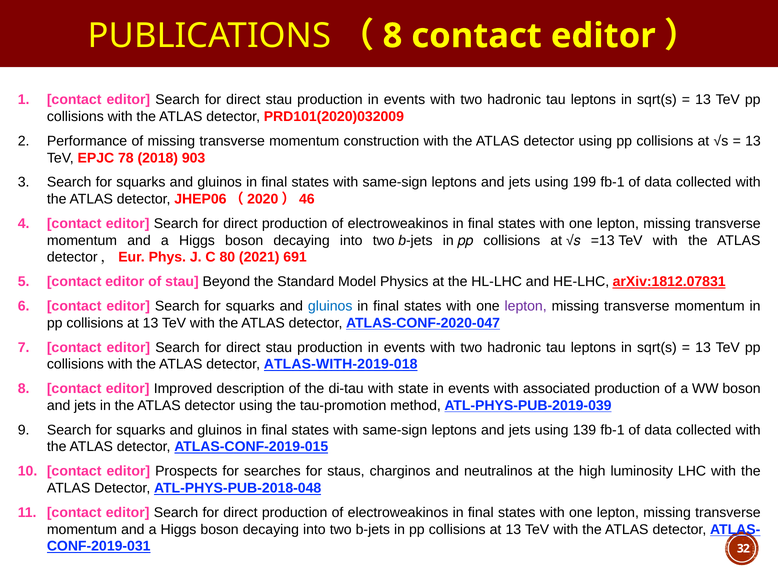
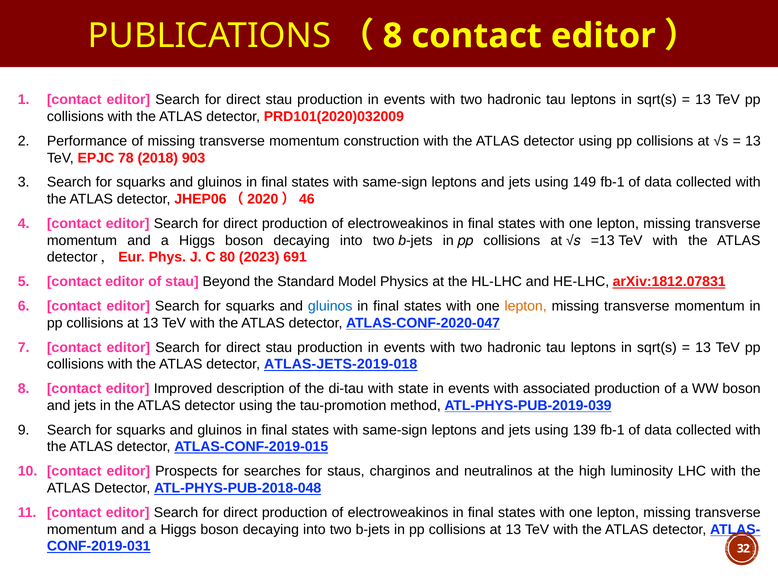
199: 199 -> 149 (584, 182)
2021: 2021 -> 2023 (259, 258)
lepton colour: purple -> orange (526, 306)
ATLAS-WITH-2019-018: ATLAS-WITH-2019-018 -> ATLAS-JETS-2019-018 (341, 365)
